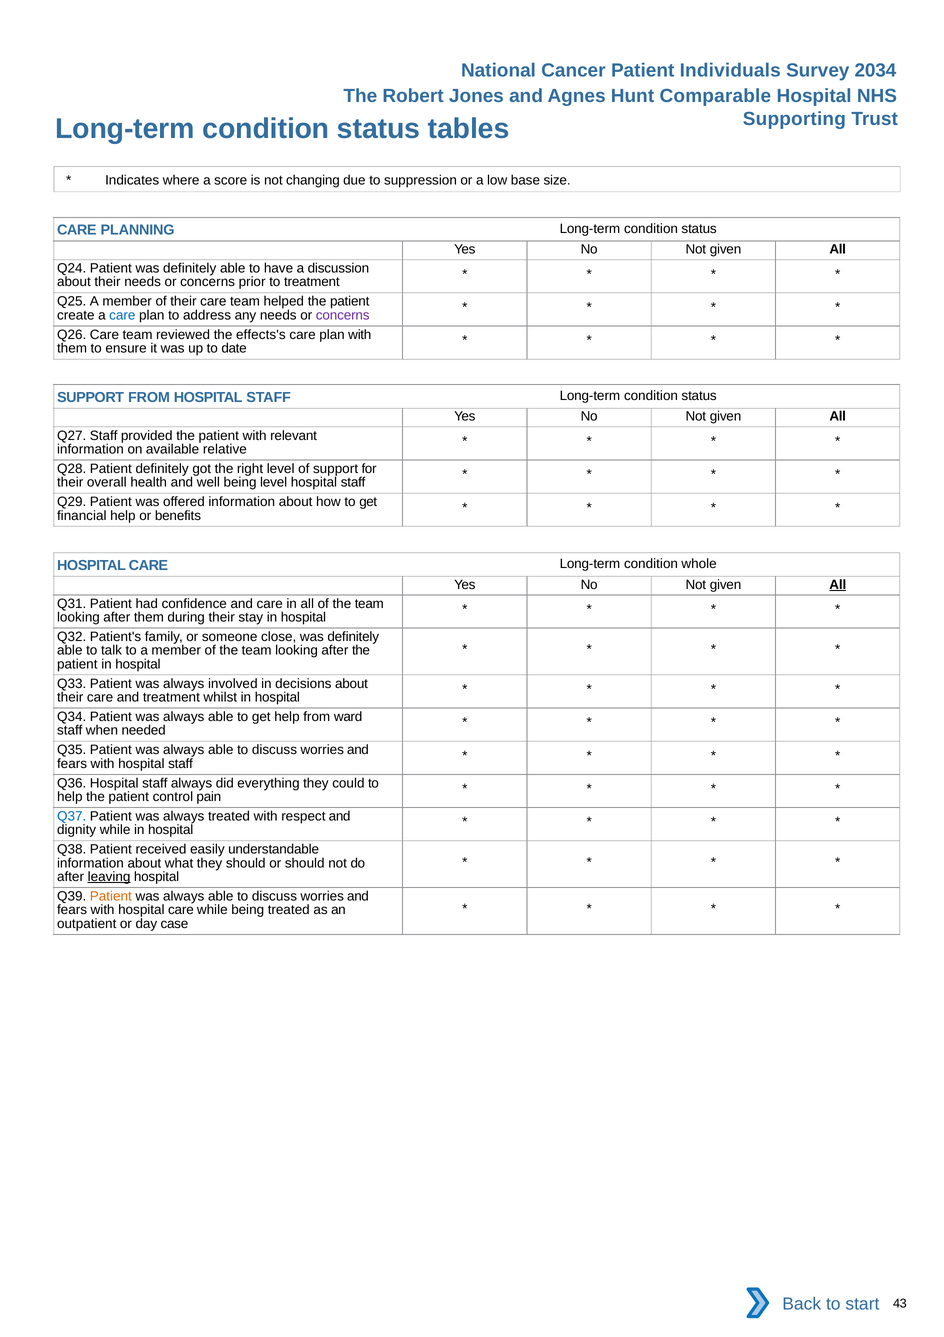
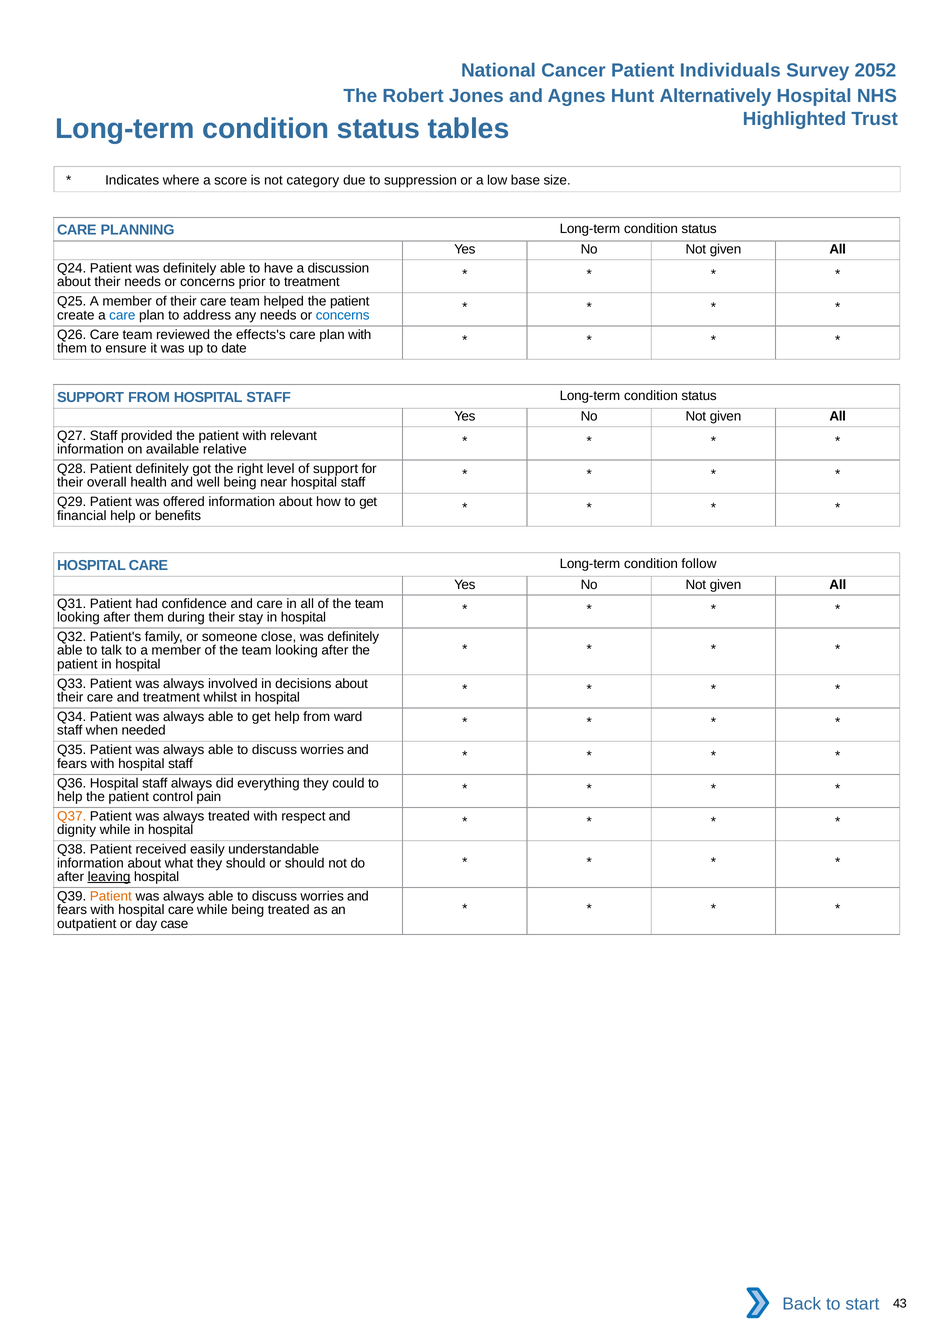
2034: 2034 -> 2052 (875, 70)
Comparable: Comparable -> Alternatively (716, 96)
Supporting: Supporting -> Highlighted (795, 119)
changing: changing -> category (313, 180)
concerns colour: purple -> blue (343, 315)
being level: level -> near (274, 482)
whole: whole -> follow (699, 564)
All underline: present -> none (838, 584)
Q37 colour: blue -> orange (72, 816)
